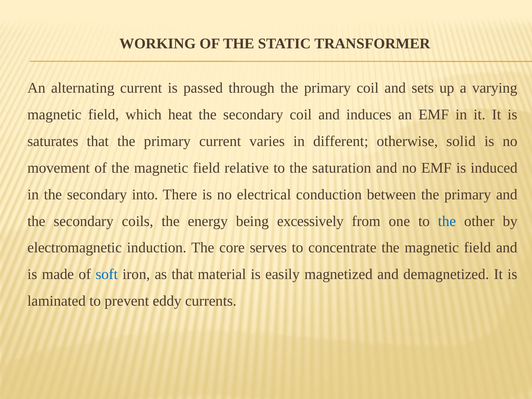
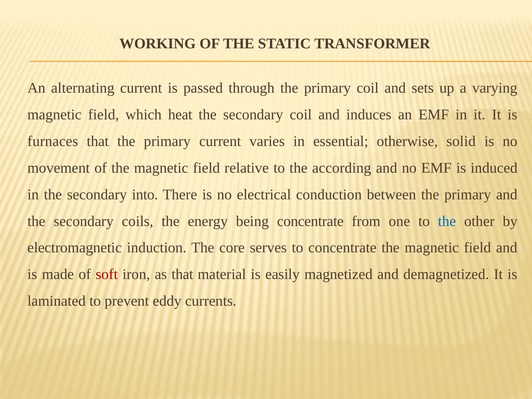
saturates: saturates -> furnaces (53, 141)
different: different -> essential (341, 141)
saturation: saturation -> according (342, 168)
being excessively: excessively -> concentrate (310, 221)
soft colour: blue -> red (107, 274)
